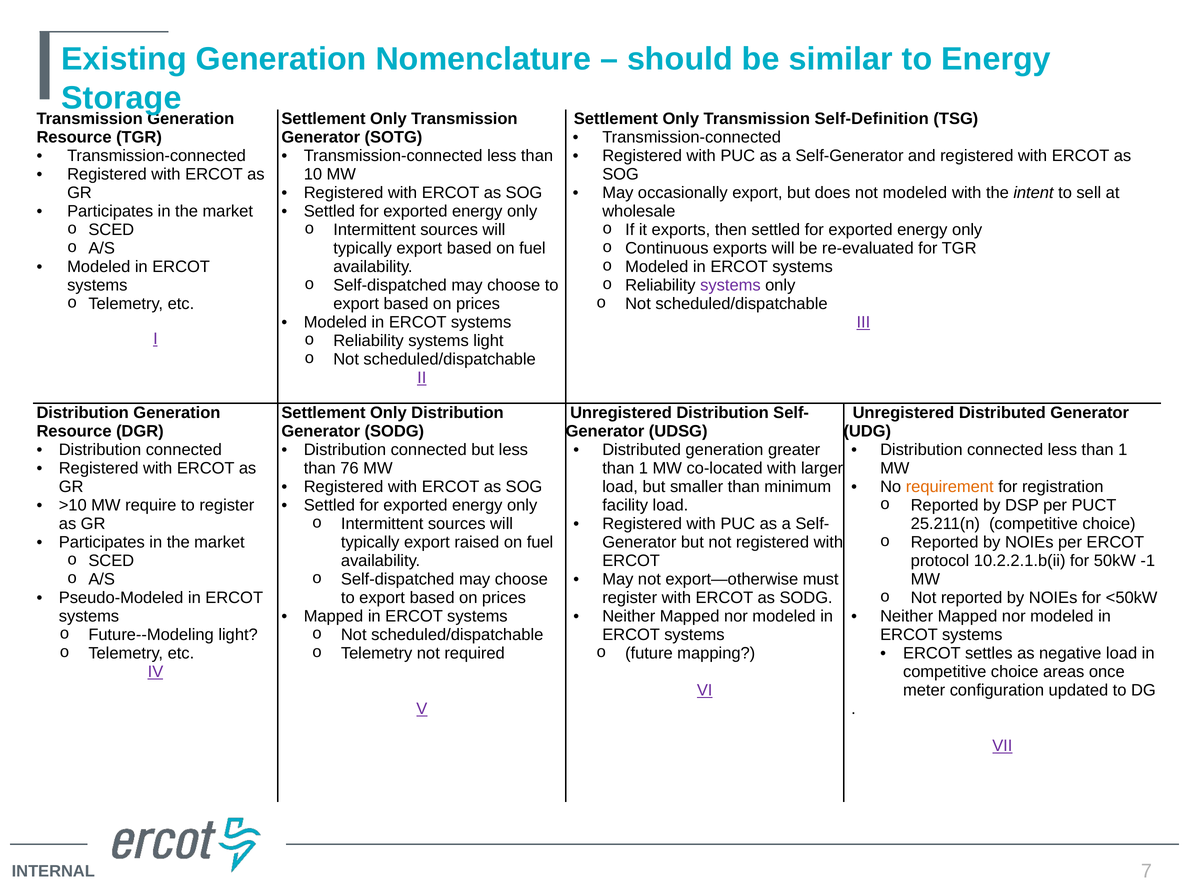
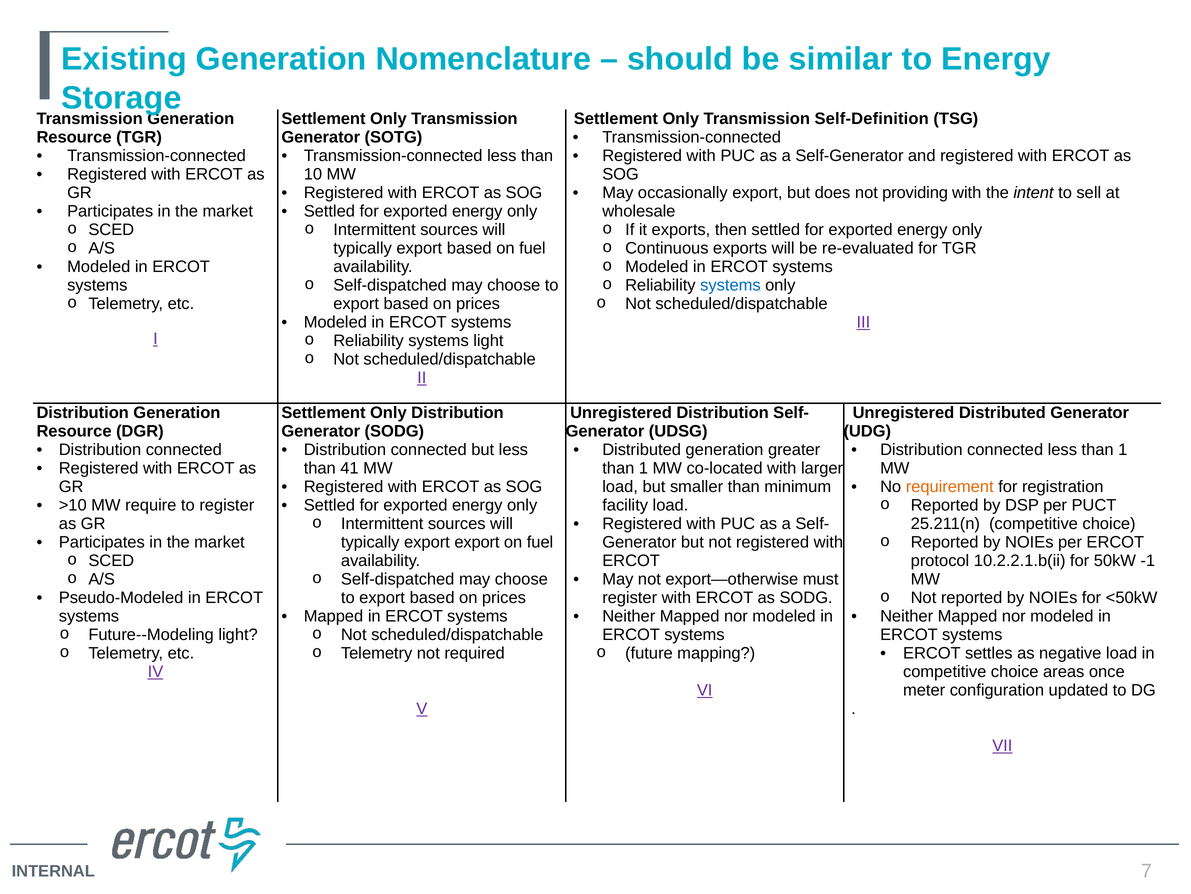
not modeled: modeled -> providing (915, 193)
systems colour: purple -> blue (730, 285)
76: 76 -> 41 (350, 468)
export raised: raised -> export (477, 542)
